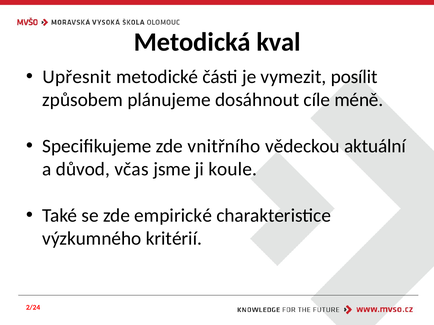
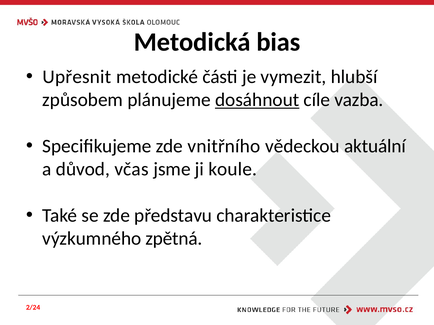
kval: kval -> bias (278, 42)
posílit: posílit -> hlubší (354, 77)
dosáhnout underline: none -> present (257, 100)
méně: méně -> vazba (359, 100)
empirické: empirické -> představu (173, 216)
kritérií: kritérií -> zpětná (174, 239)
